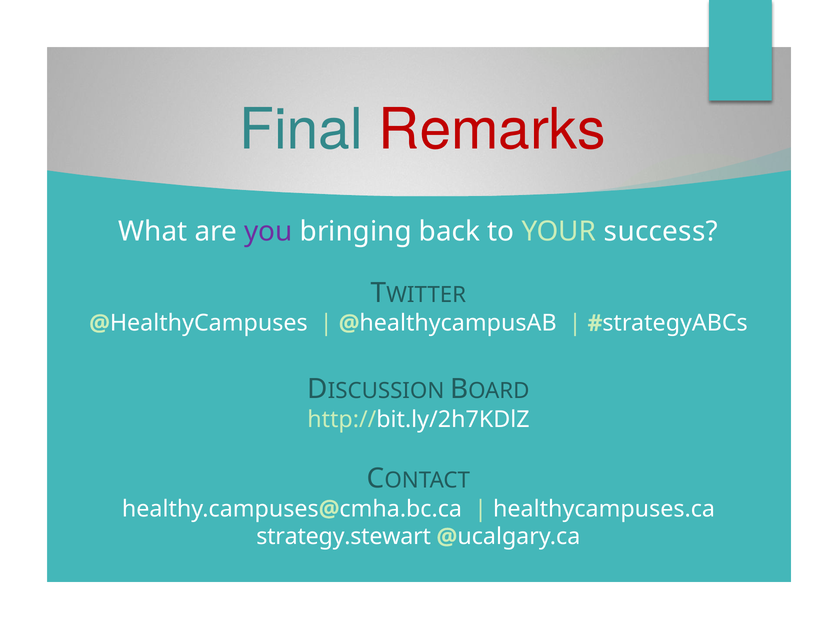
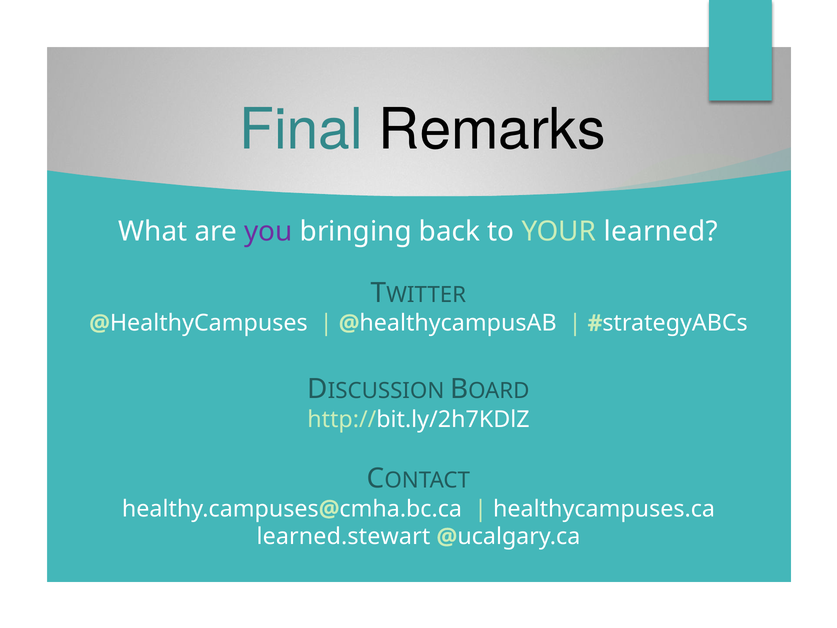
Remarks colour: red -> black (492, 130)
success: success -> learned (661, 231)
strategy.stewart: strategy.stewart -> learned.stewart (343, 537)
